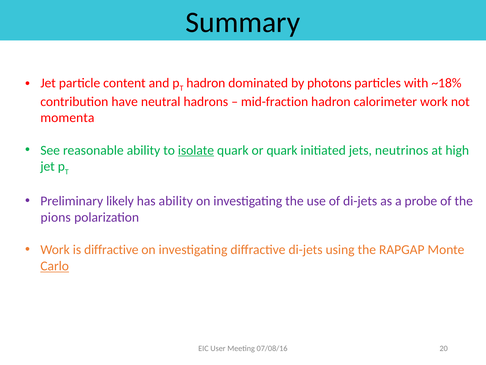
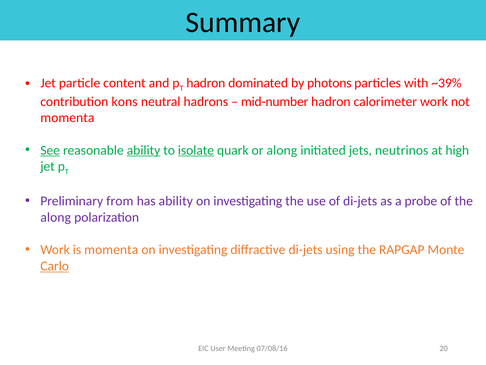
~18%: ~18% -> ~39% (446, 83)
have: have -> kons (125, 101)
mid-fraction: mid-fraction -> mid-number (275, 101)
See underline: none -> present (50, 150)
ability underline: none -> present (144, 150)
or quark: quark -> along (282, 150)
likely: likely -> from (120, 201)
pions: pions -> along (56, 217)
is diffractive: diffractive -> momenta (111, 250)
